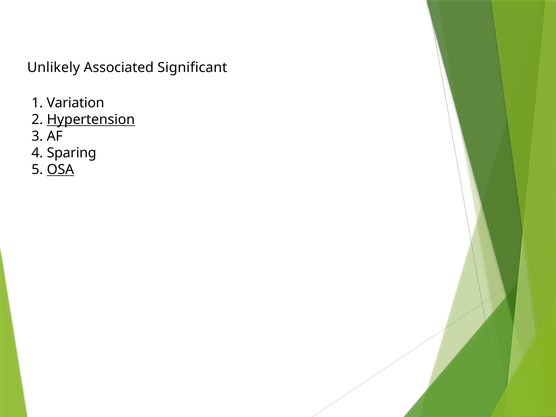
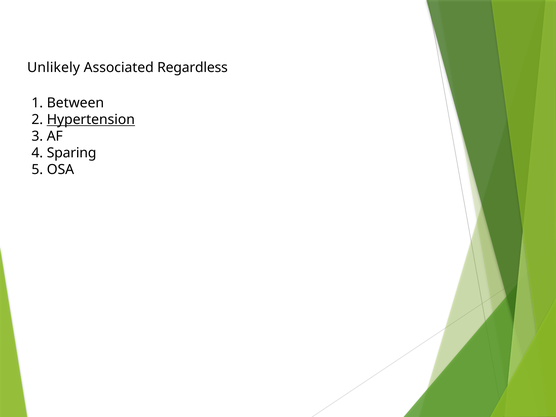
Significant: Significant -> Regardless (192, 68)
Variation: Variation -> Between (75, 103)
OSA underline: present -> none (60, 170)
